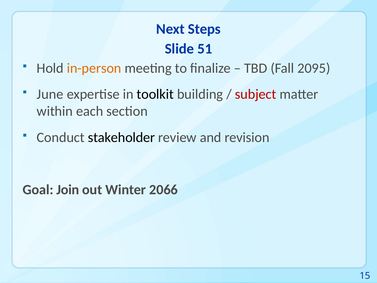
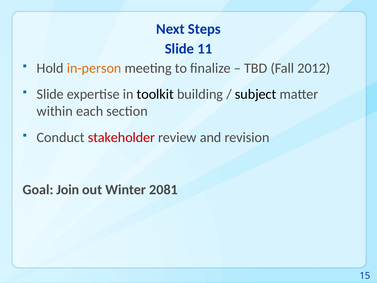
51: 51 -> 11 (205, 49)
2095: 2095 -> 2012 (314, 68)
June: June -> Slide (50, 94)
subject colour: red -> black (256, 94)
stakeholder colour: black -> red (121, 137)
2066: 2066 -> 2081 (164, 189)
